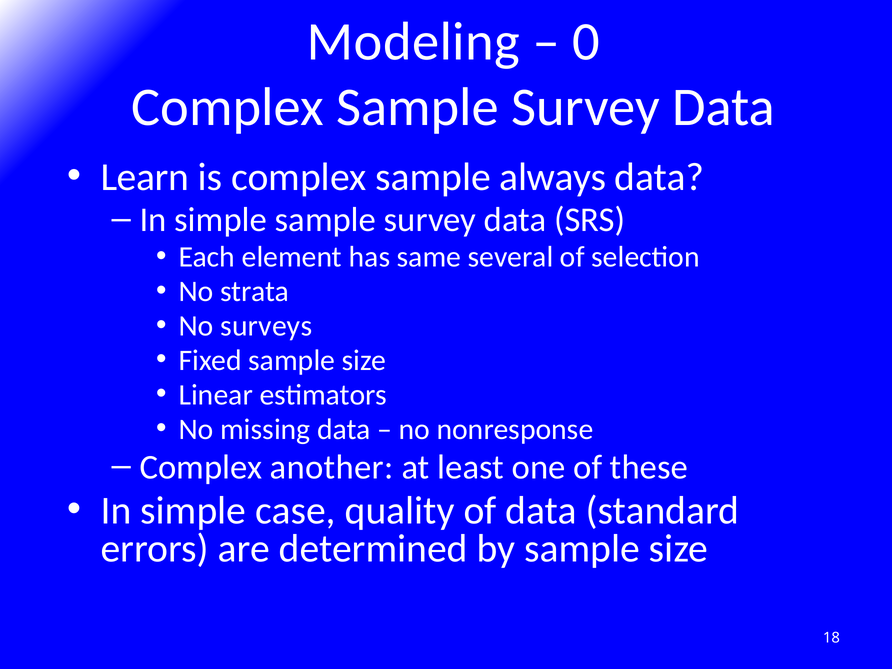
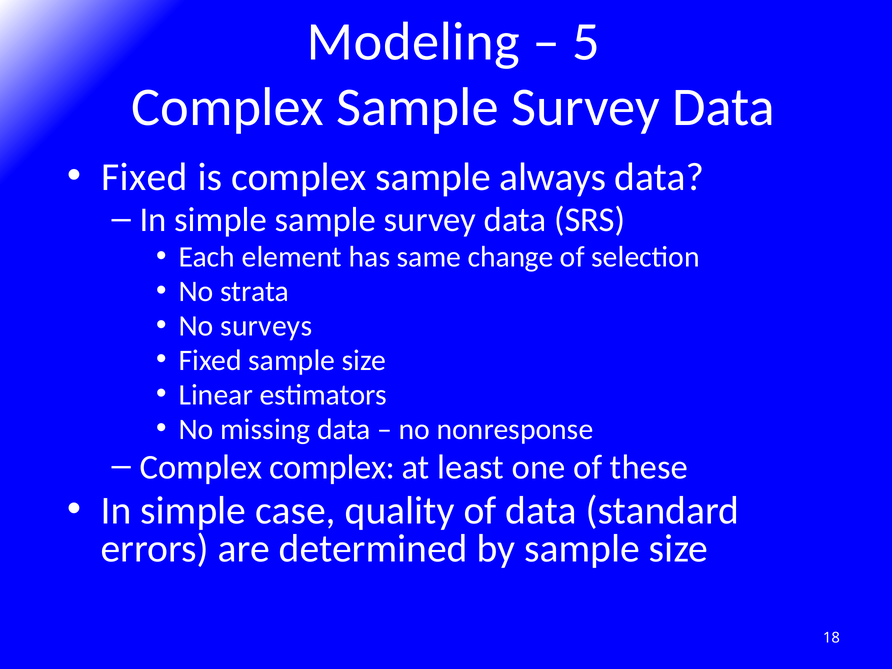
0: 0 -> 5 (586, 42)
Learn: Learn -> Fixed (144, 177)
several: several -> change (511, 257)
Complex another: another -> complex (332, 467)
